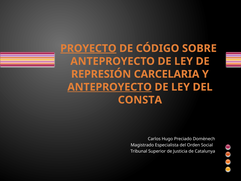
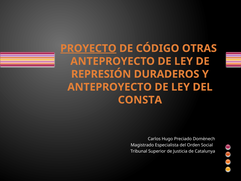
SOBRE: SOBRE -> OTRAS (199, 48)
CARCELARIA: CARCELARIA -> DURADEROS (167, 74)
ANTEPROYECTO underline: present -> none (110, 87)
